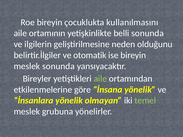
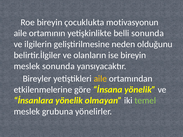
kullanılmasını: kullanılmasını -> motivasyonun (132, 22)
otomatik: otomatik -> olanların (90, 55)
aile colour: light green -> yellow (100, 79)
